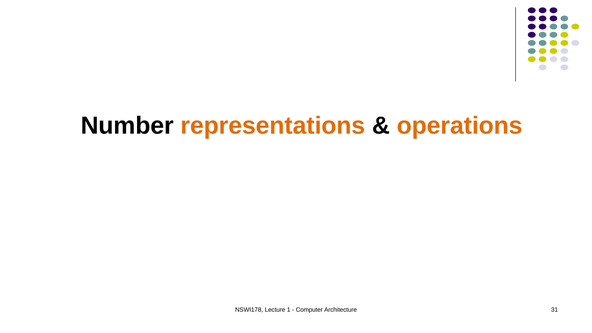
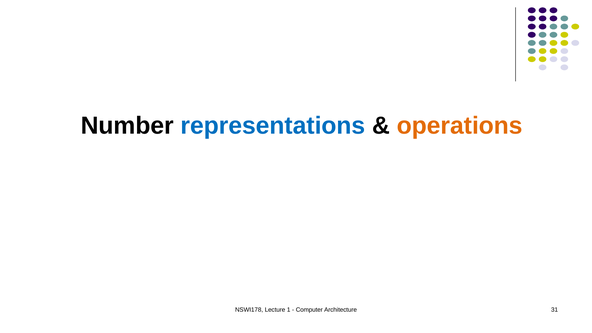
representations colour: orange -> blue (273, 126)
